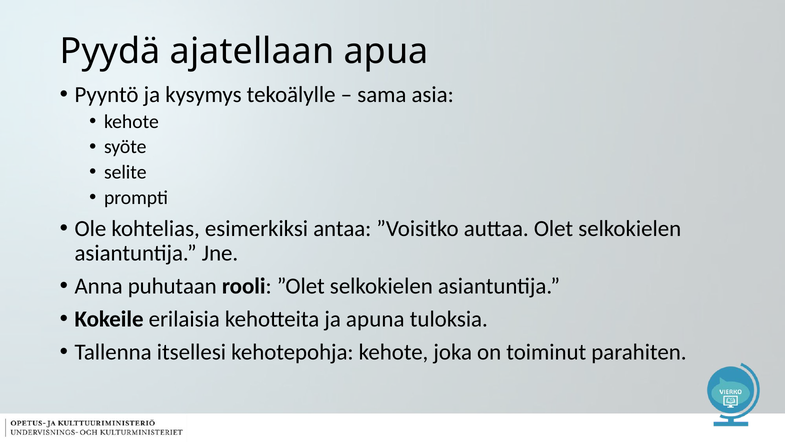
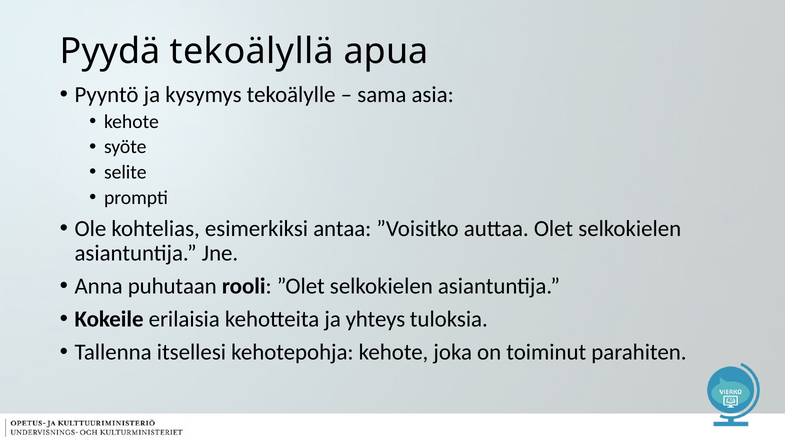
ajatellaan: ajatellaan -> tekoälyllä (252, 51)
apuna: apuna -> yhteys (375, 319)
